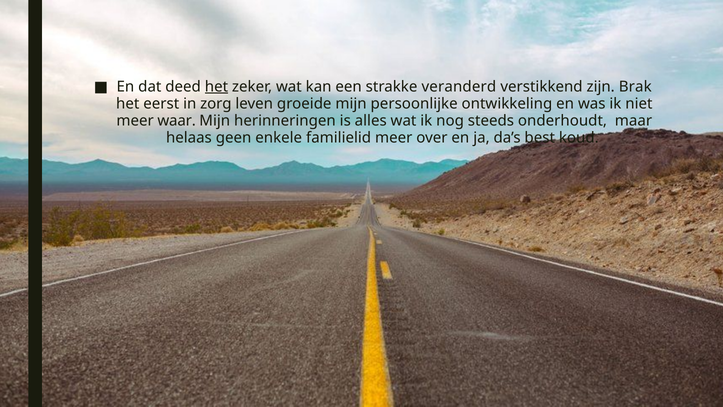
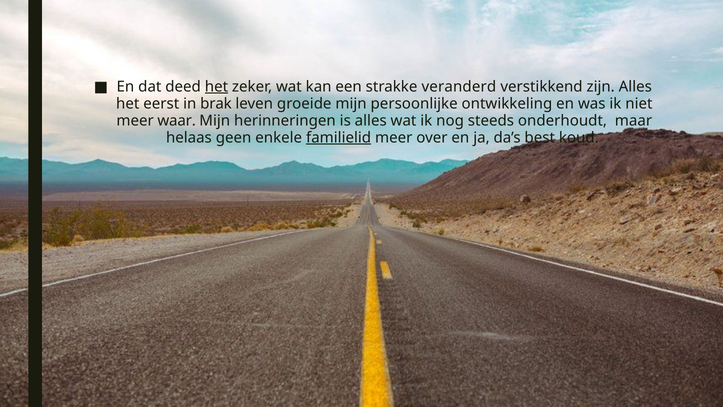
zijn Brak: Brak -> Alles (635, 87)
zorg: zorg -> brak (216, 104)
familielid underline: none -> present (339, 138)
